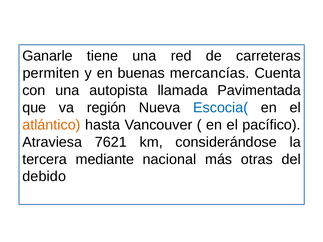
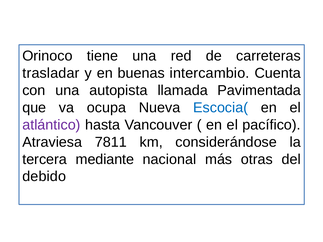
Ganarle: Ganarle -> Orinoco (47, 56)
permiten: permiten -> trasladar (51, 73)
mercancías: mercancías -> intercambio (210, 73)
región: región -> ocupa (106, 108)
atlántico colour: orange -> purple (51, 125)
7621: 7621 -> 7811 (111, 142)
